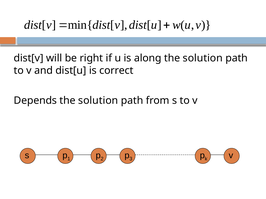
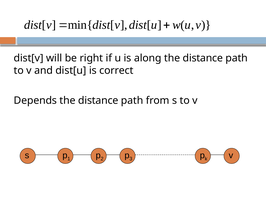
along the solution: solution -> distance (203, 58)
solution: solution -> distance (98, 101)
